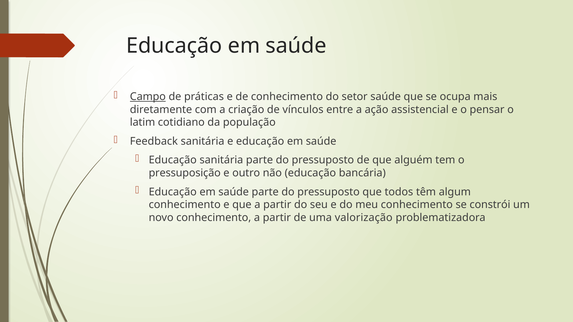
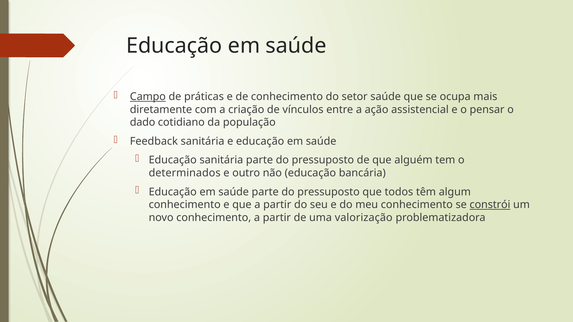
latim: latim -> dado (143, 123)
pressuposição: pressuposição -> determinados (185, 173)
constrói underline: none -> present (490, 205)
